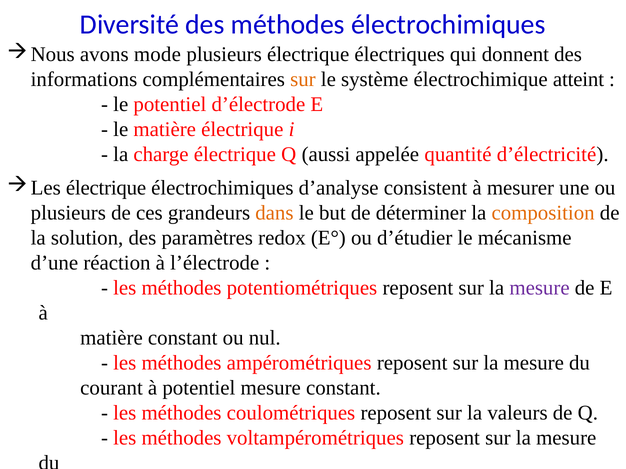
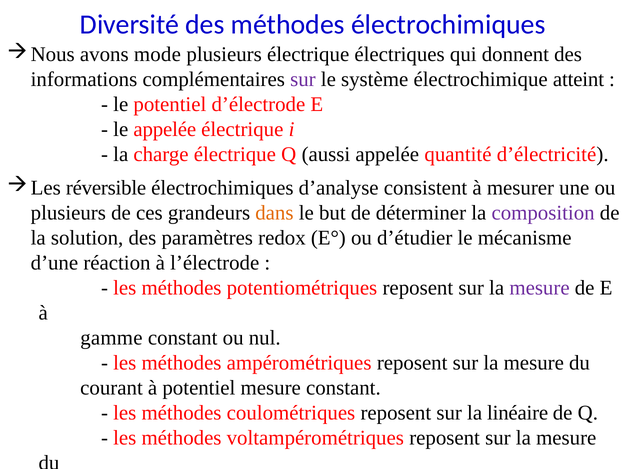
sur colour: orange -> purple (303, 80)
le matière: matière -> appelée (165, 130)
électrique: électrique -> réversible (106, 188)
composition colour: orange -> purple (543, 213)
matière: matière -> gamme (111, 338)
valeurs: valeurs -> linéaire (518, 413)
